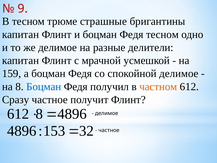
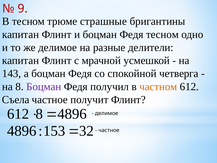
159: 159 -> 143 (12, 73)
спокойной делимое: делимое -> четверга (179, 73)
Боцман colour: blue -> purple (44, 86)
Сразу: Сразу -> Съела (16, 99)
